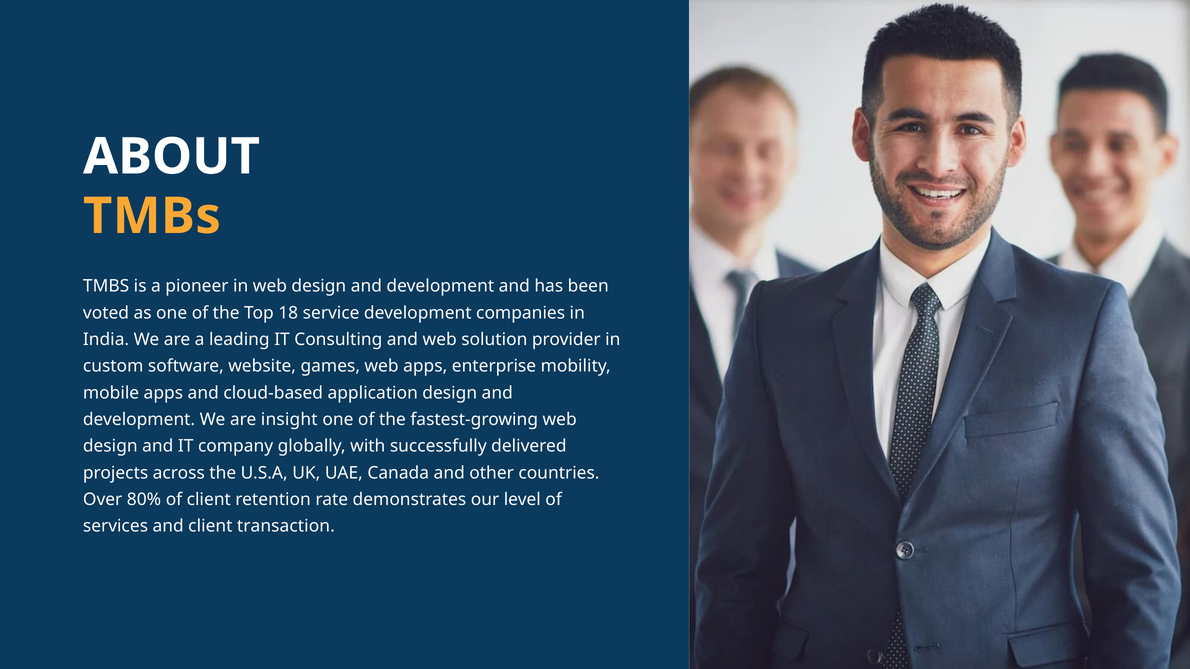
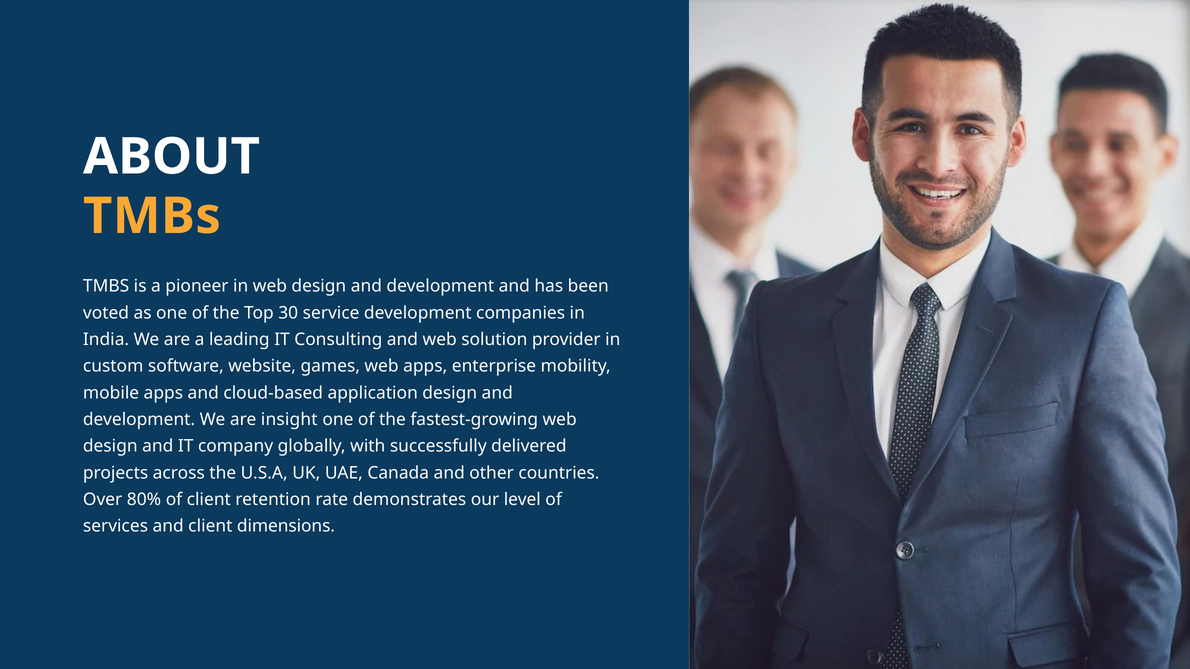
18: 18 -> 30 (288, 313)
transaction: transaction -> dimensions (286, 526)
